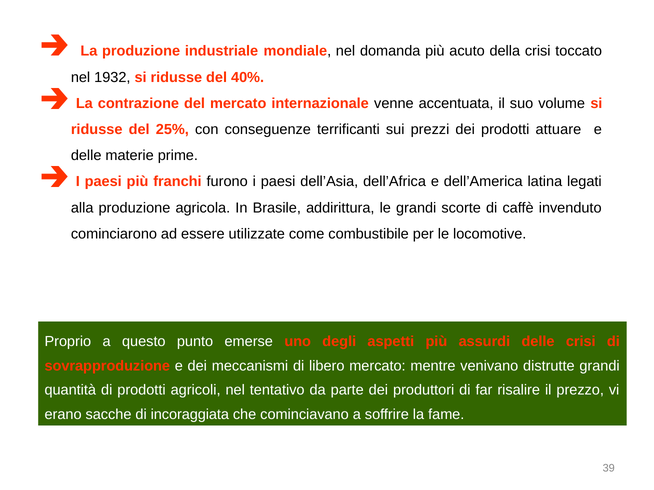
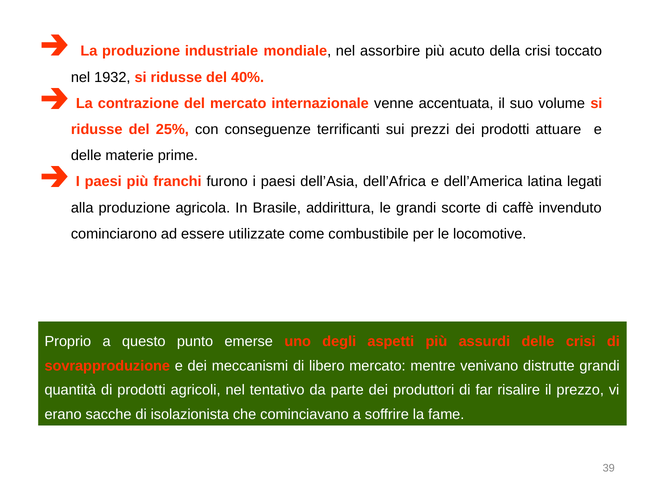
domanda: domanda -> assorbire (390, 51)
incoraggiata: incoraggiata -> isolazionista (190, 415)
